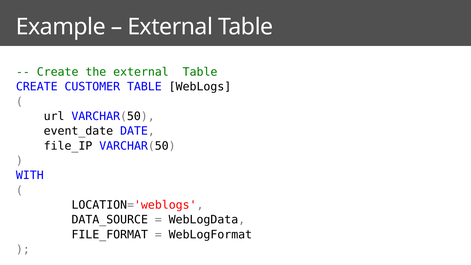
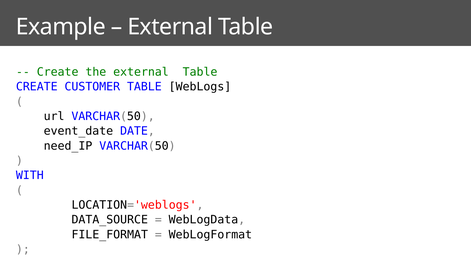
file_IP: file_IP -> need_IP (68, 146)
